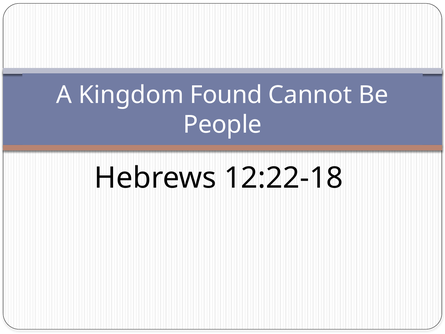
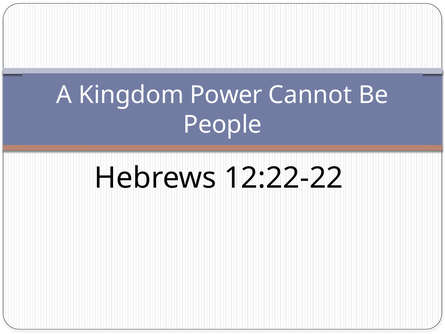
Found: Found -> Power (226, 95)
12:22-18: 12:22-18 -> 12:22-22 (284, 178)
